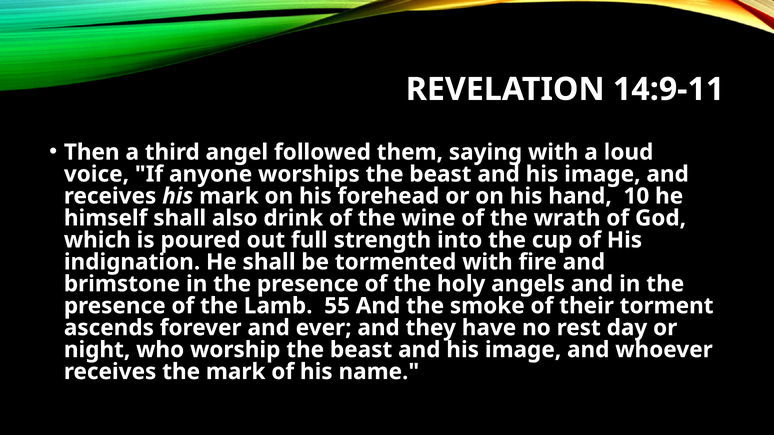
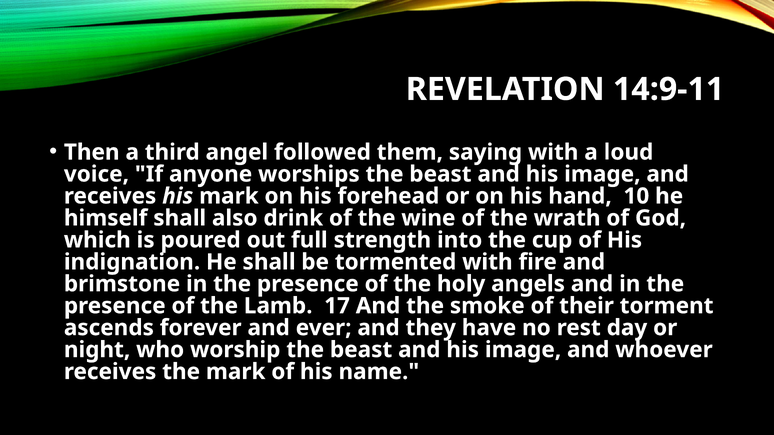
55: 55 -> 17 (337, 306)
